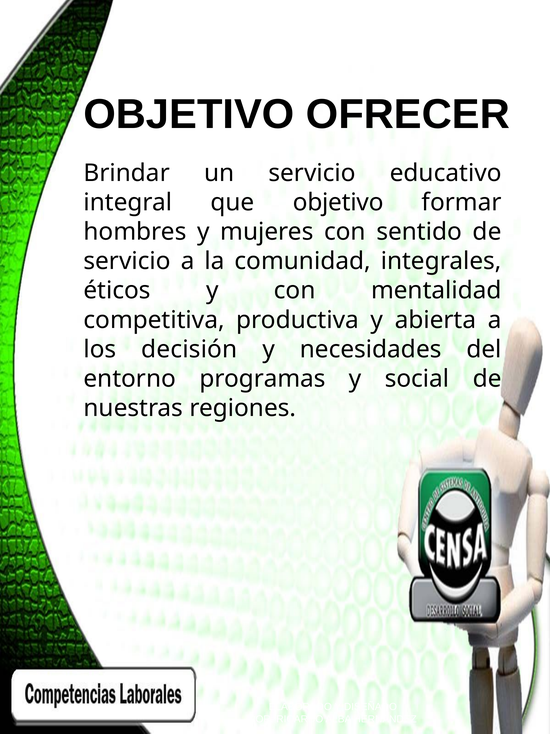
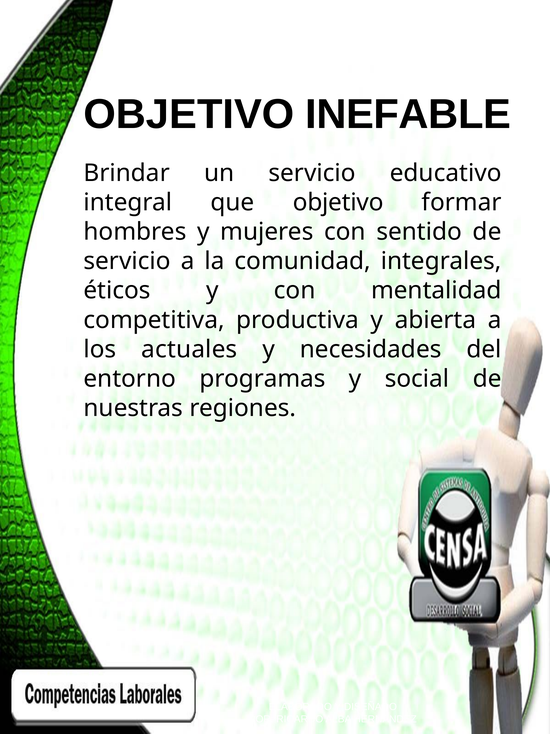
OFRECER: OFRECER -> INEFABLE (408, 114)
decisión: decisión -> actuales (189, 349)
